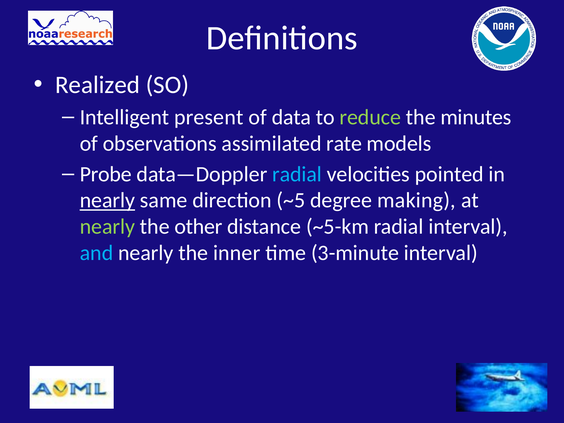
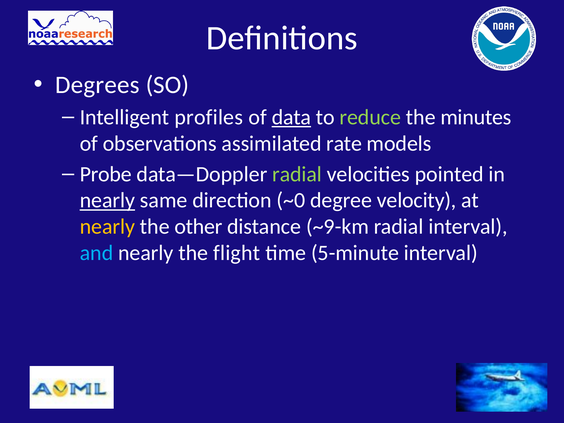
Realized: Realized -> Degrees (97, 85)
present: present -> profiles (209, 117)
data underline: none -> present (291, 117)
radial colour: light blue -> light green (297, 174)
~5: ~5 -> ~0 (291, 200)
making: making -> velocity (417, 200)
nearly colour: light green -> yellow (107, 227)
~5-km: ~5-km -> ~9-km (337, 227)
inner: inner -> flight (237, 253)
3-minute: 3-minute -> 5-minute (355, 253)
